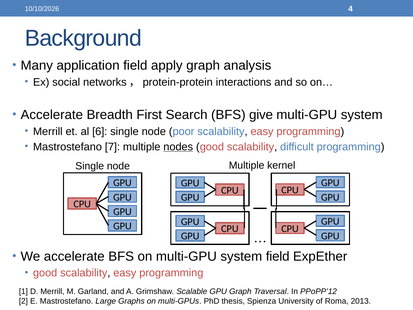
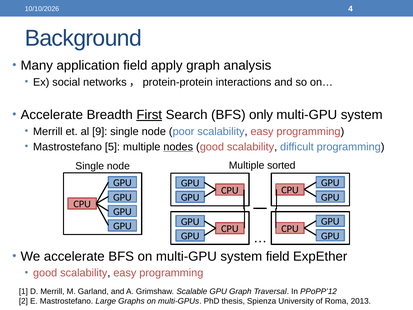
First underline: none -> present (149, 115)
give: give -> only (261, 115)
6: 6 -> 9 (100, 131)
7: 7 -> 5 (112, 147)
kernel: kernel -> sorted (281, 165)
